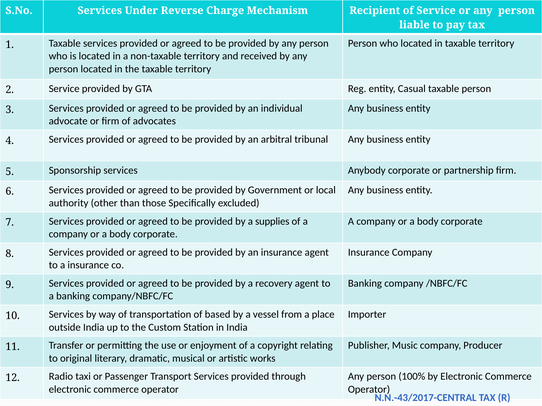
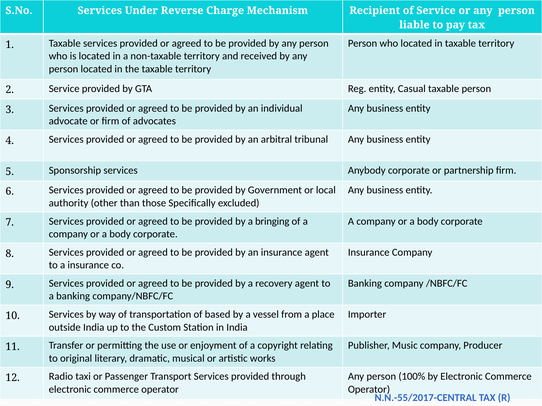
supplies: supplies -> bringing (272, 222)
N.N.-43/2017-CENTRAL: N.N.-43/2017-CENTRAL -> N.N.-55/2017-CENTRAL (426, 398)
